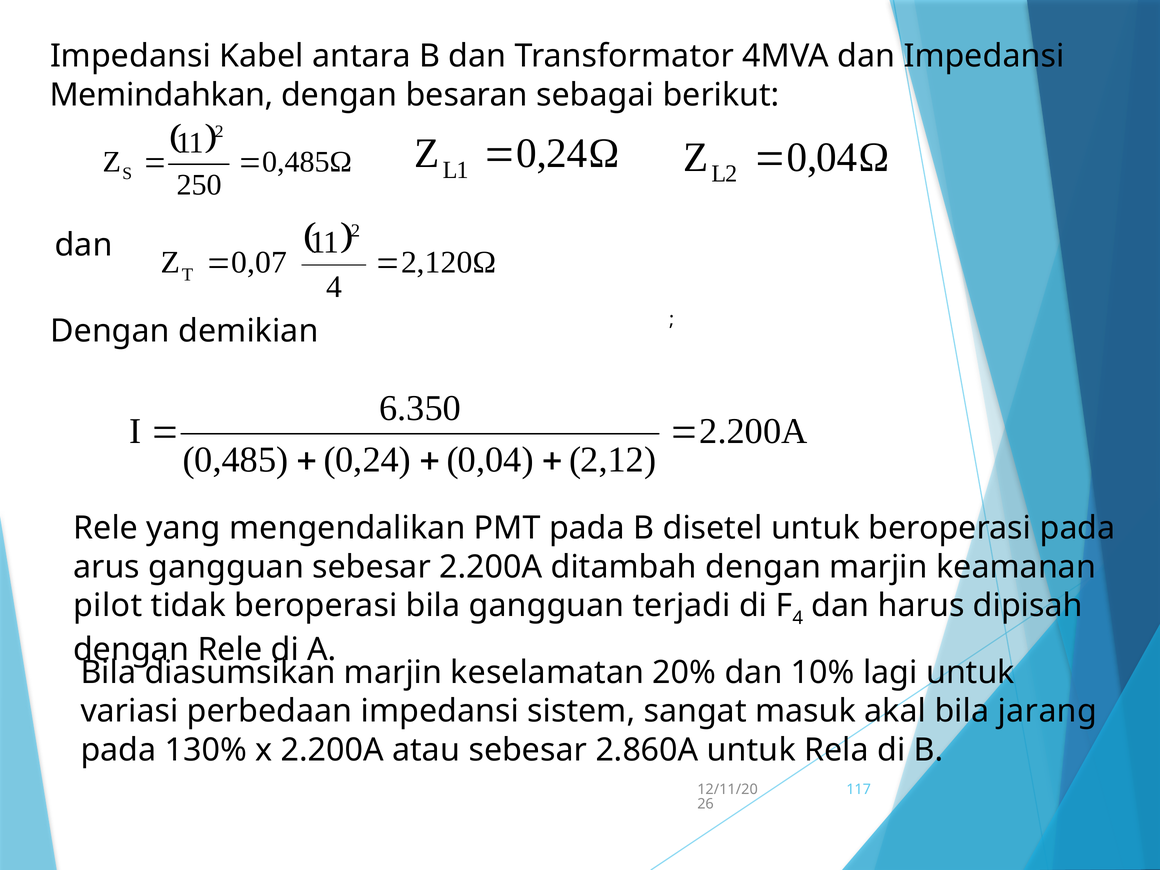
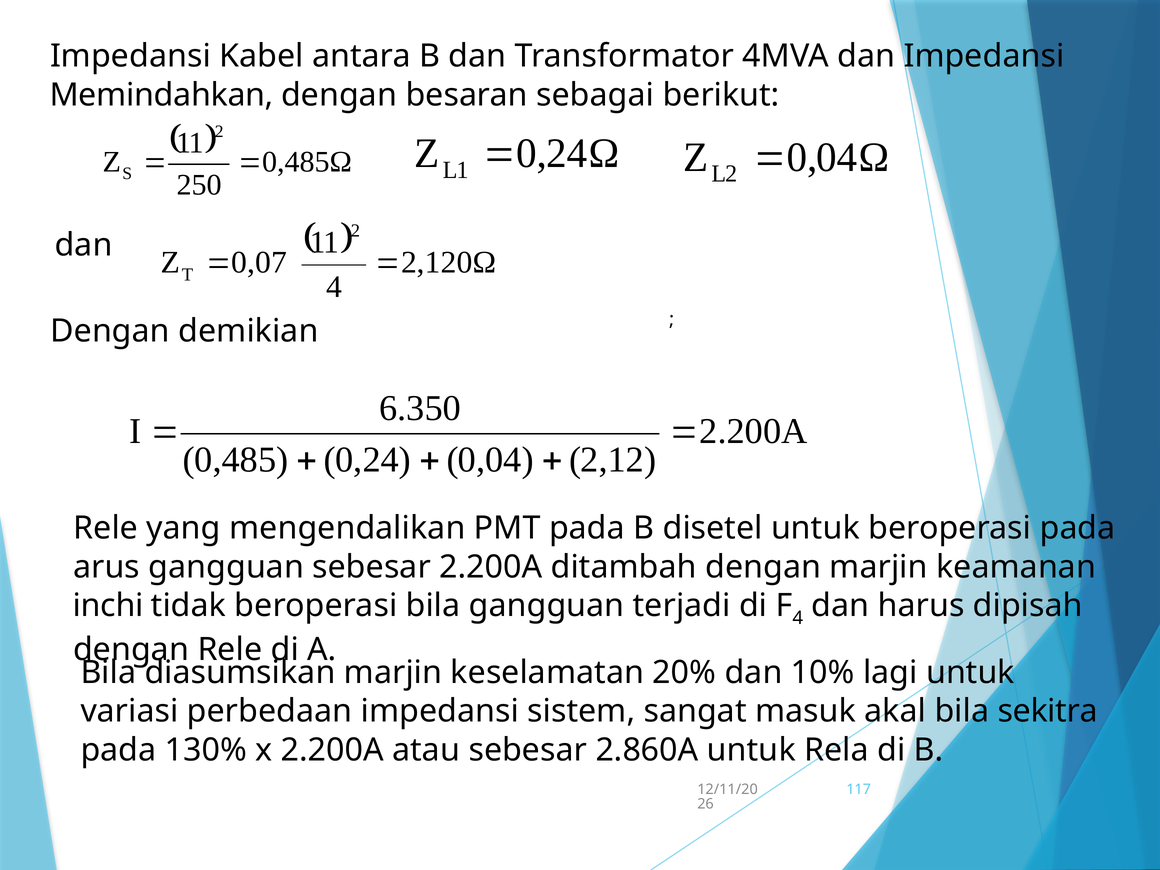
pilot: pilot -> inchi (108, 606)
jarang: jarang -> sekitra (1048, 711)
